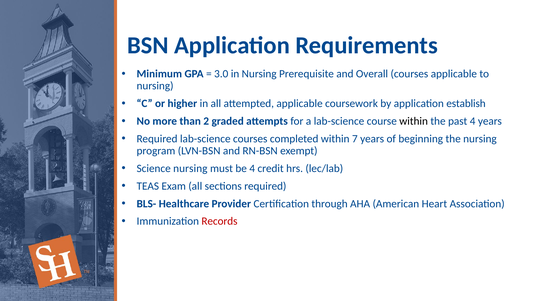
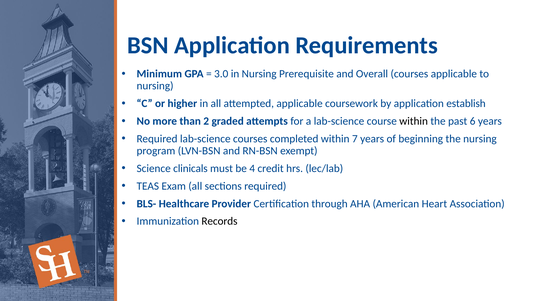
past 4: 4 -> 6 (473, 121)
Science nursing: nursing -> clinicals (190, 168)
Records colour: red -> black (219, 221)
